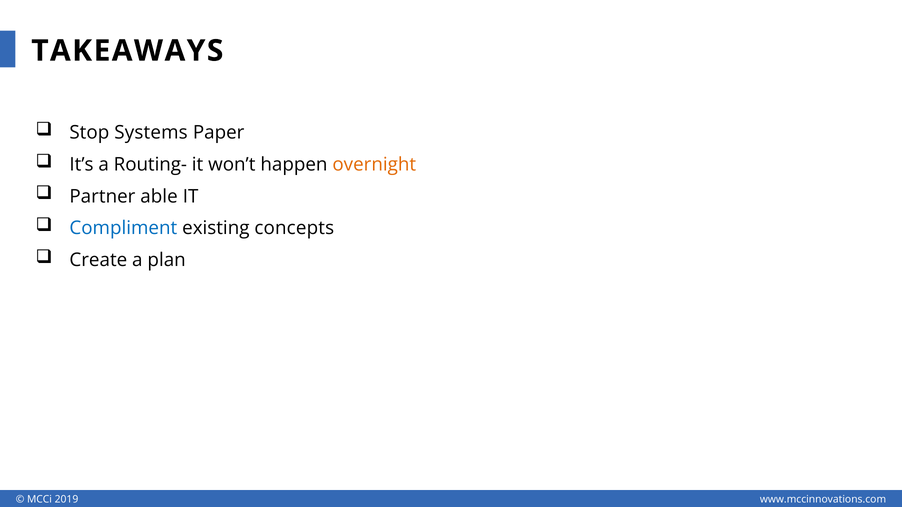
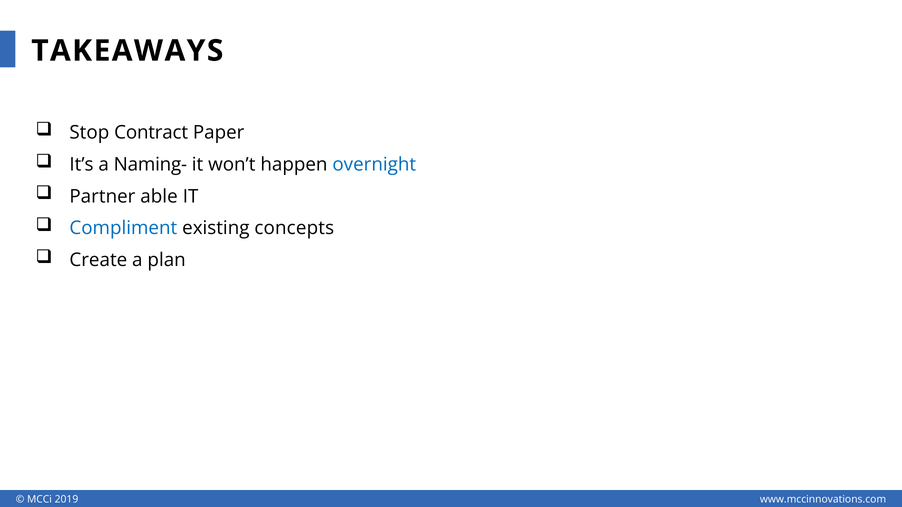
Systems: Systems -> Contract (151, 133)
Routing-: Routing- -> Naming- (150, 164)
overnight colour: orange -> blue (374, 164)
